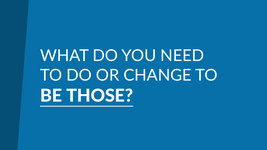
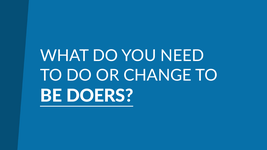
THOSE: THOSE -> DOERS (100, 96)
